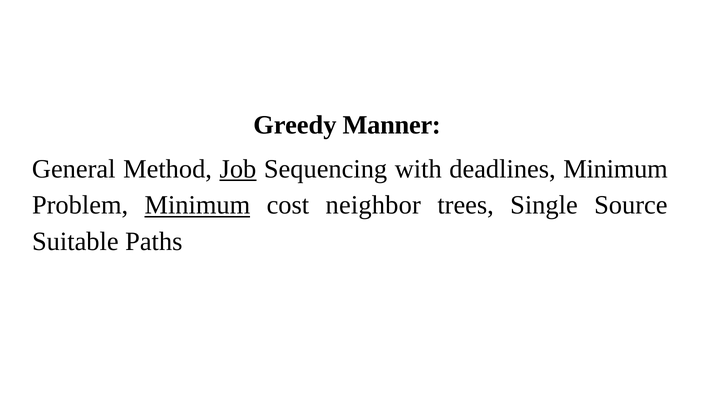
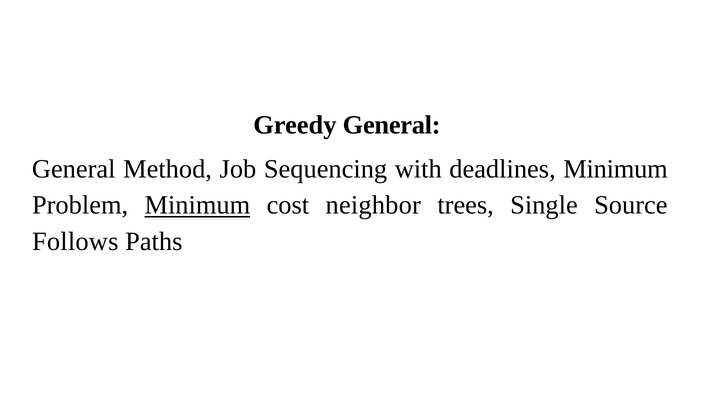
Greedy Manner: Manner -> General (392, 125)
Job underline: present -> none (238, 169)
Suitable: Suitable -> Follows (75, 242)
